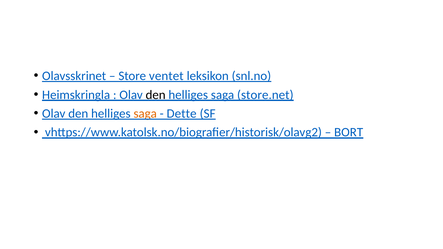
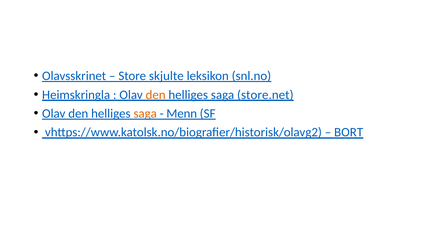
ventet: ventet -> skjulte (166, 76)
den colour: black -> orange (156, 95)
Dette: Dette -> Menn (182, 114)
